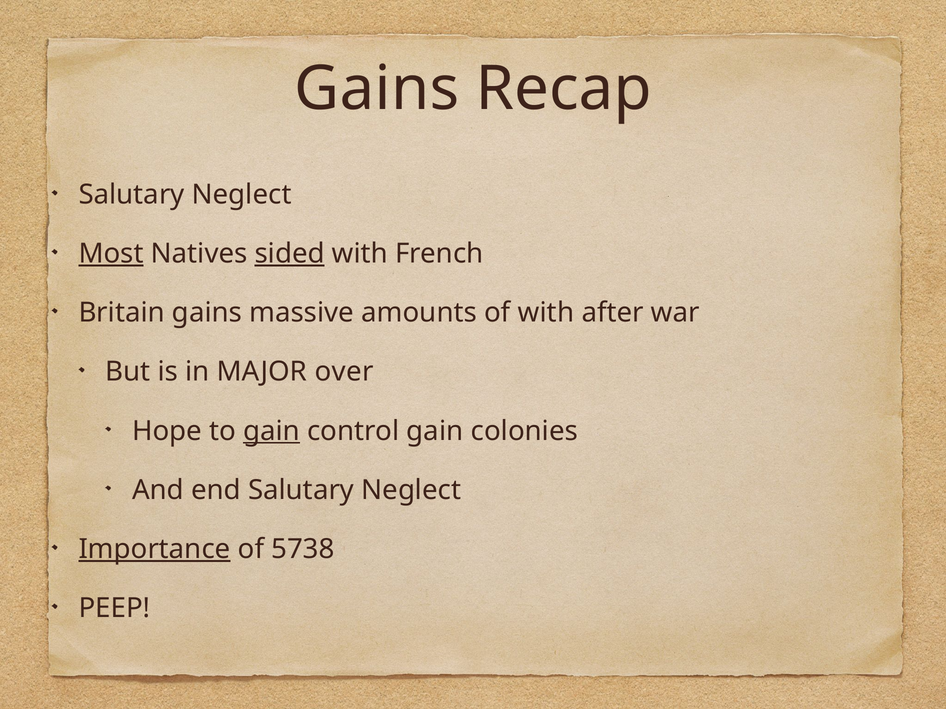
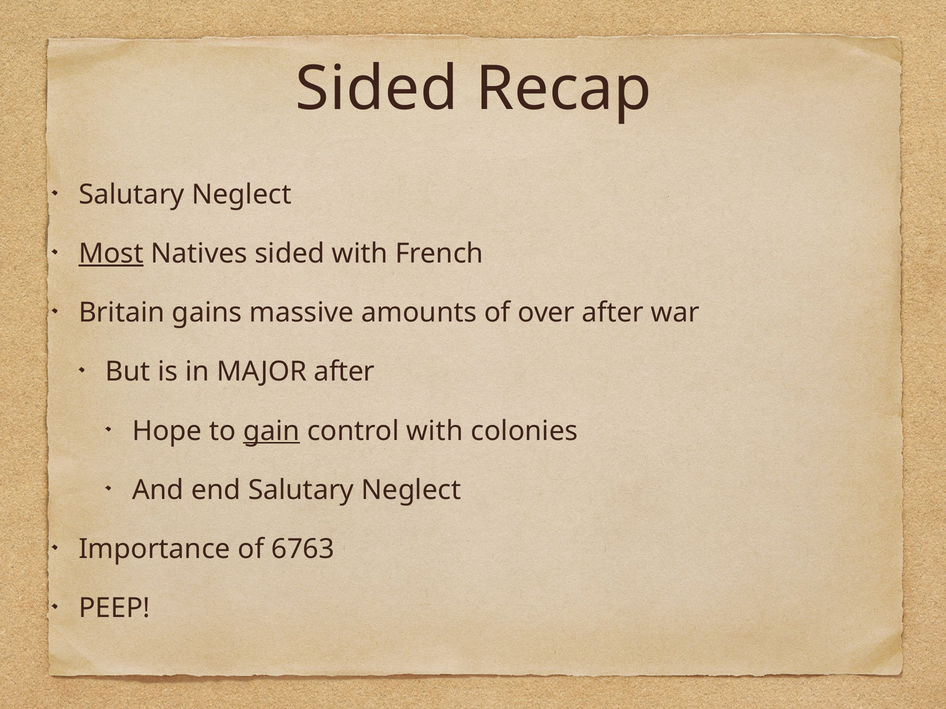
Gains: Gains -> Sided (377, 89)
sided underline: present -> none (290, 254)
of with: with -> over (546, 313)
MAJOR over: over -> after (344, 372)
control gain: gain -> with (435, 431)
Importance underline: present -> none (155, 549)
5738: 5738 -> 6763 (303, 549)
